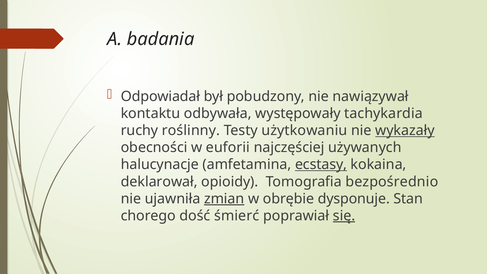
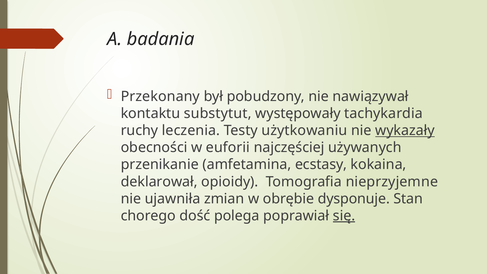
Odpowiadał: Odpowiadał -> Przekonany (160, 97)
odbywała: odbywała -> substytut (218, 114)
roślinny: roślinny -> leczenia (191, 131)
halucynacje: halucynacje -> przenikanie (160, 165)
ecstasy underline: present -> none (321, 165)
bezpośrednio: bezpośrednio -> nieprzyjemne (392, 182)
zmian underline: present -> none (224, 199)
śmierć: śmierć -> polega (237, 216)
